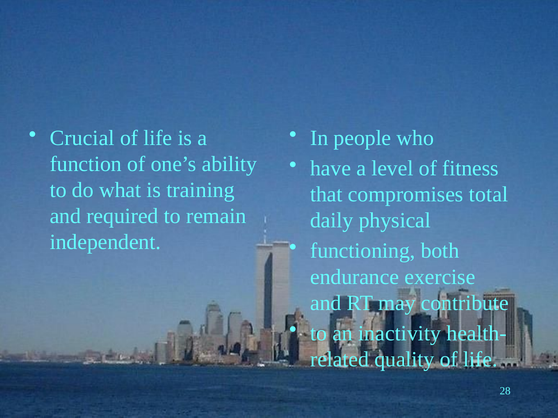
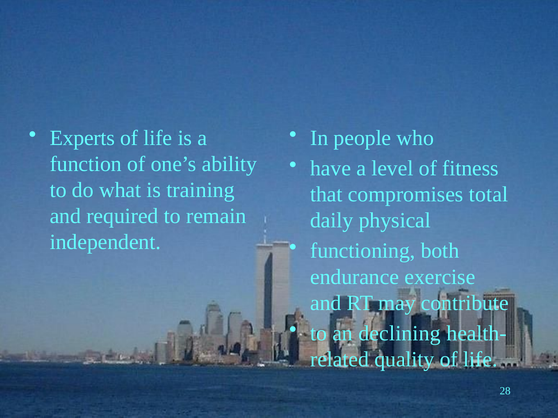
Crucial: Crucial -> Experts (82, 138)
inactivity: inactivity -> declining (400, 334)
